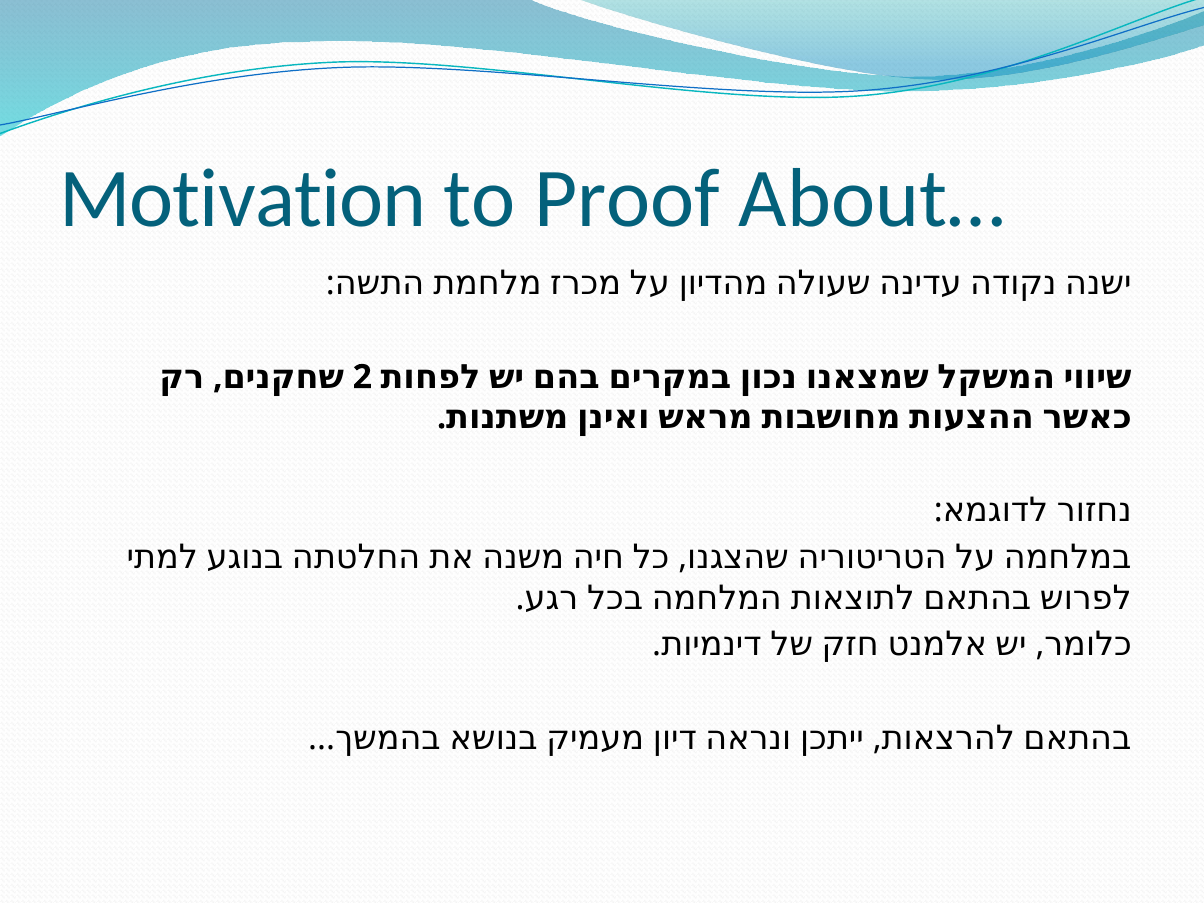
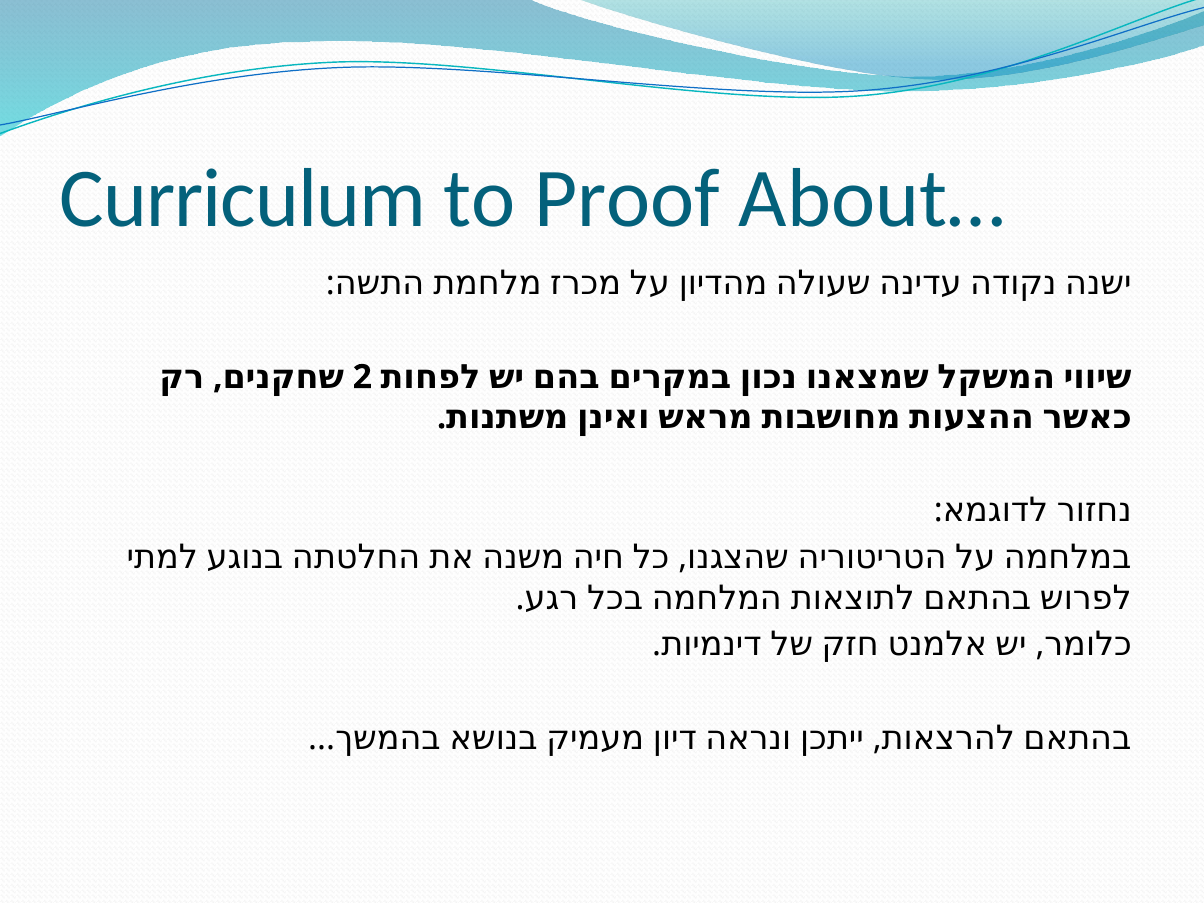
Motivation: Motivation -> Curriculum (243, 199)
